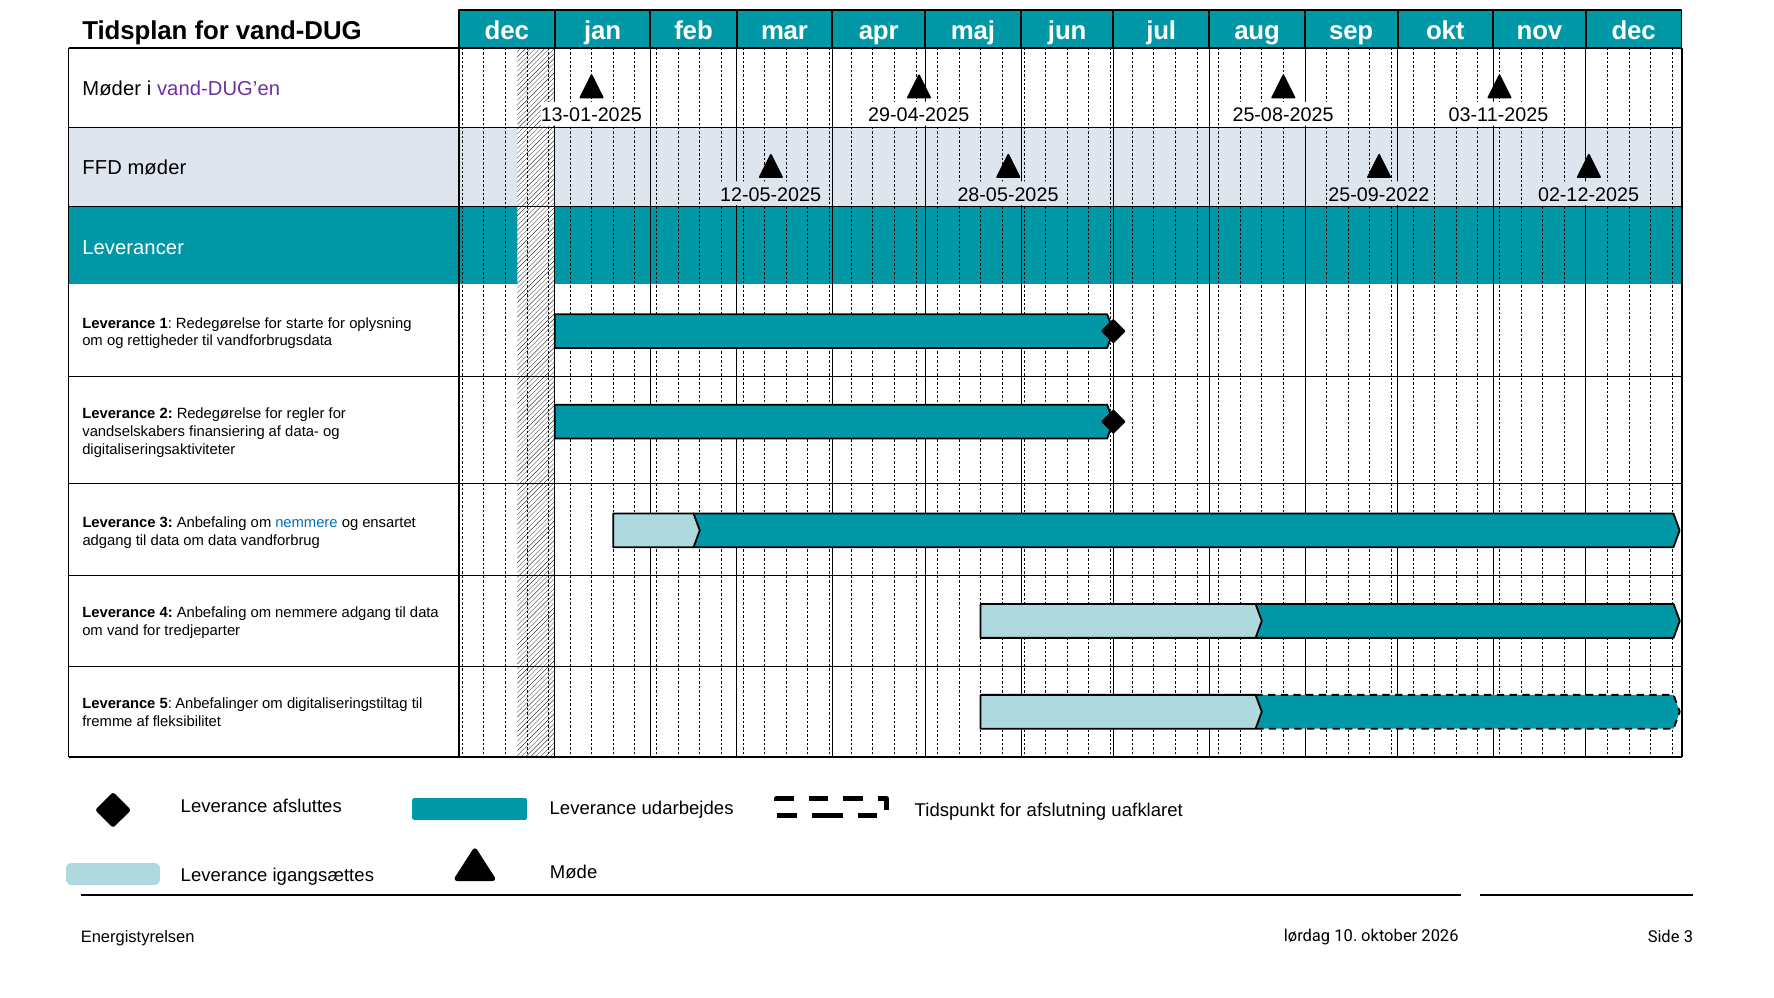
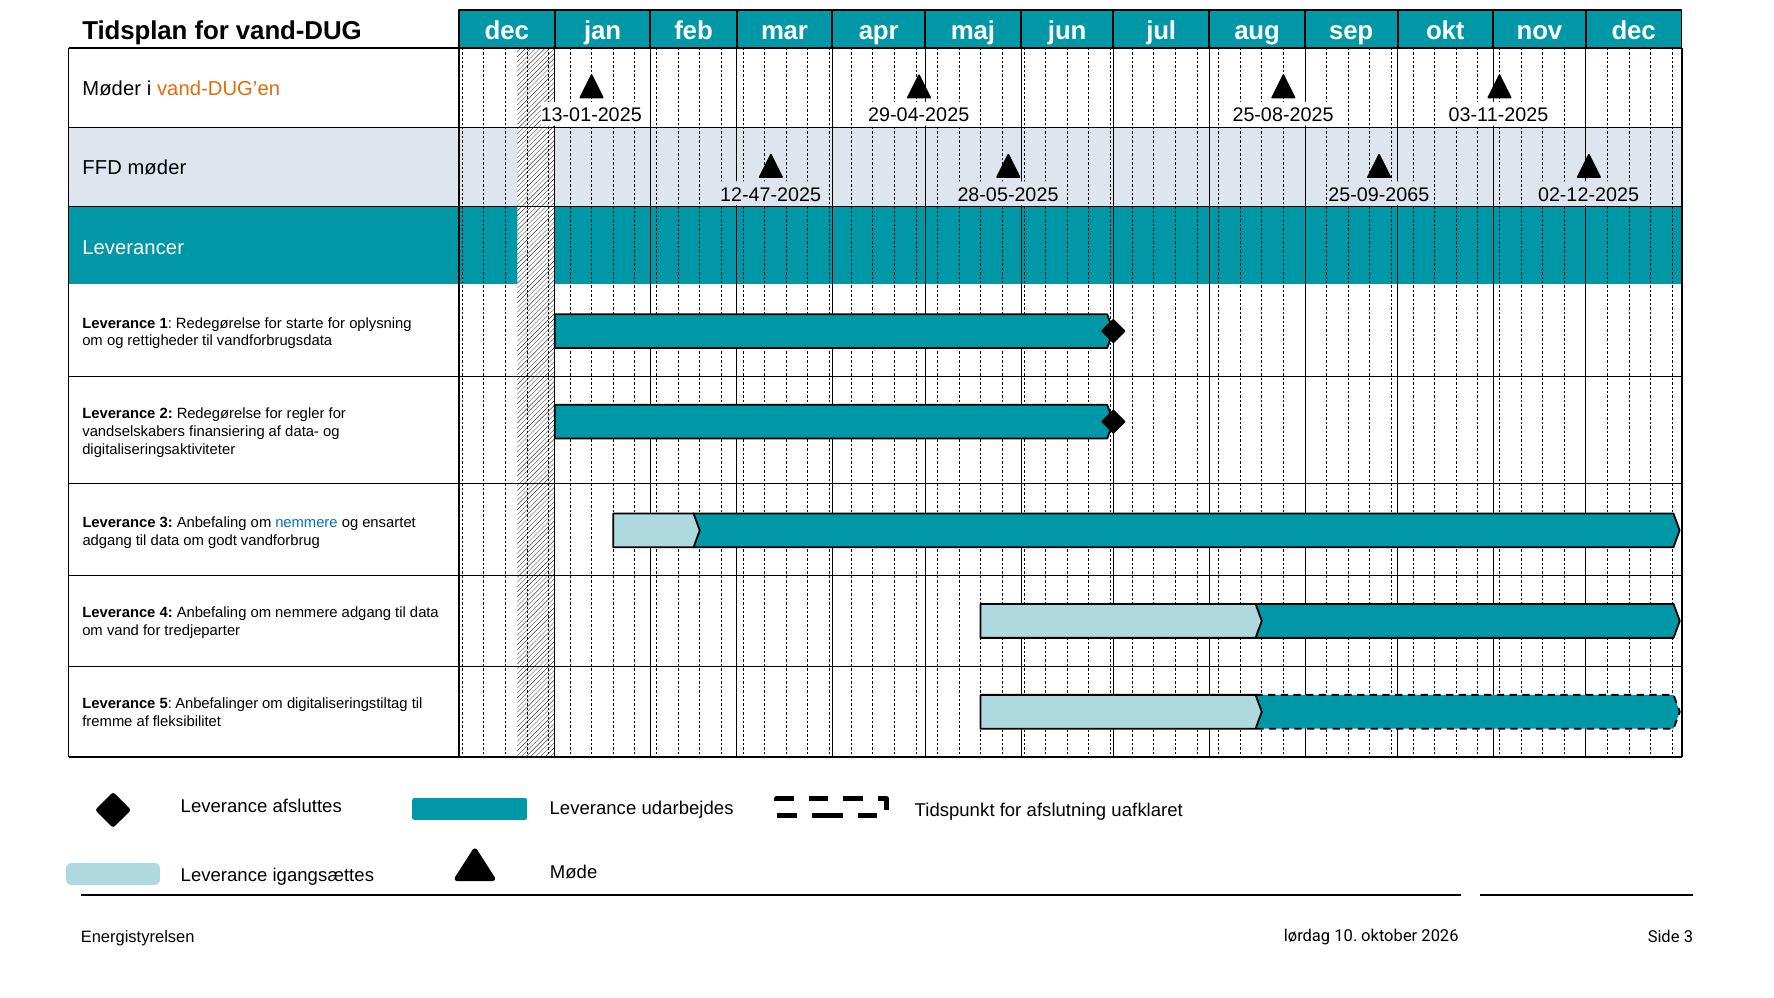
vand-DUG’en colour: purple -> orange (219, 89)
12-05-2025: 12-05-2025 -> 12-47-2025 (771, 195)
25-09-2022: 25-09-2022 -> 25-09-2065 (1379, 195)
om data: data -> godt (223, 540)
